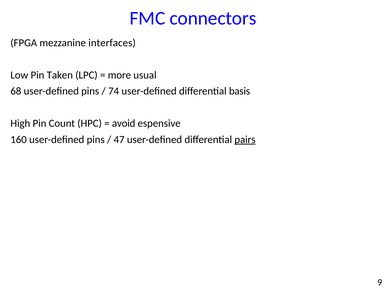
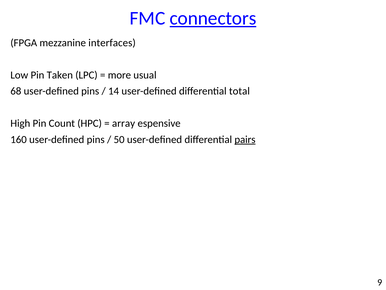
connectors underline: none -> present (213, 18)
74: 74 -> 14 (114, 91)
basis: basis -> total (239, 91)
avoid: avoid -> array (124, 123)
47: 47 -> 50 (119, 139)
